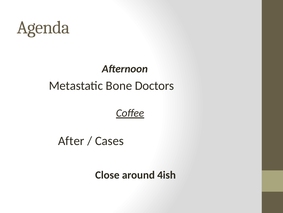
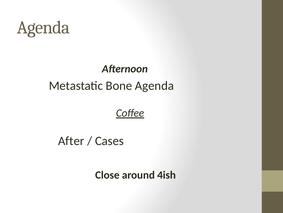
Bone Doctors: Doctors -> Agenda (154, 85)
